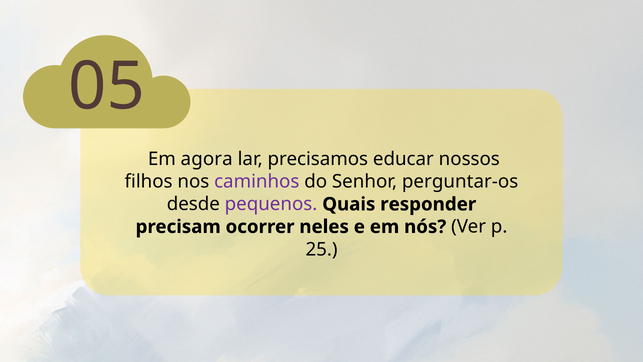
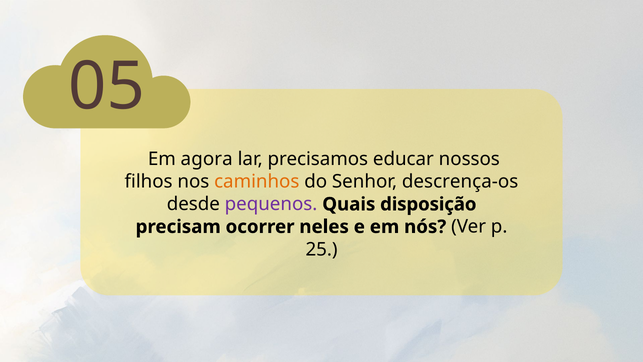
caminhos colour: purple -> orange (257, 182)
perguntar-os: perguntar-os -> descrença-os (460, 182)
responder: responder -> disposição (428, 204)
